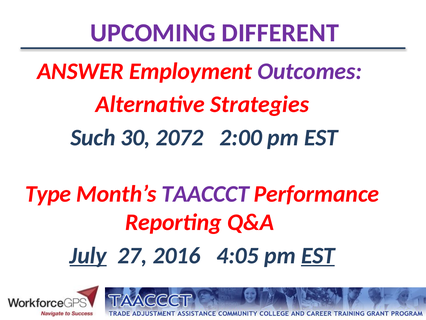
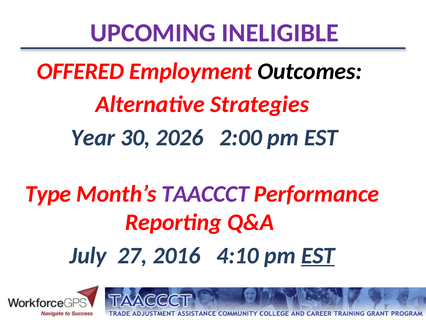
DIFFERENT: DIFFERENT -> INELIGIBLE (280, 33)
ANSWER: ANSWER -> OFFERED (80, 71)
Outcomes colour: purple -> black (310, 71)
Such: Such -> Year (93, 137)
2072: 2072 -> 2026 (180, 137)
July underline: present -> none (88, 255)
4:05: 4:05 -> 4:10 (238, 255)
